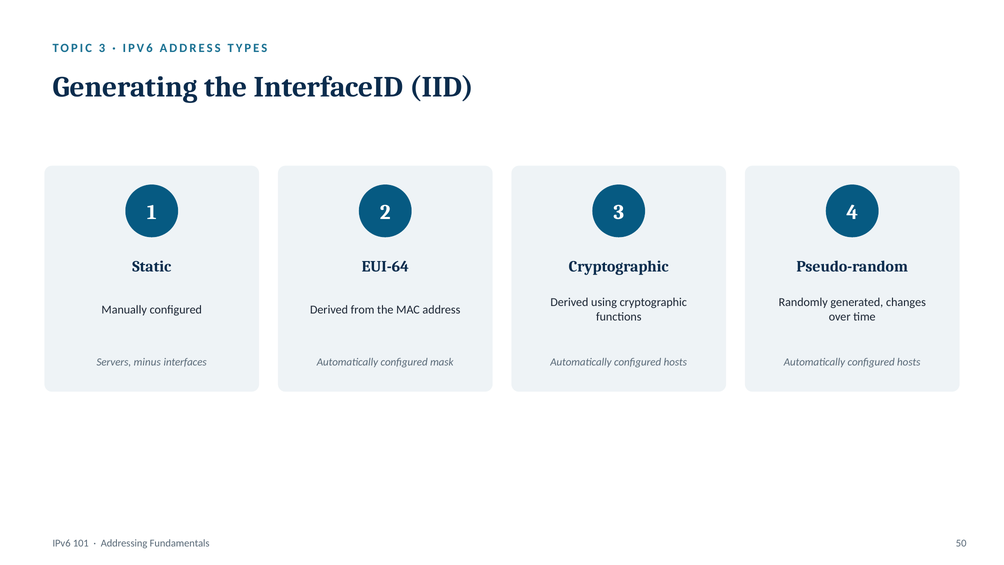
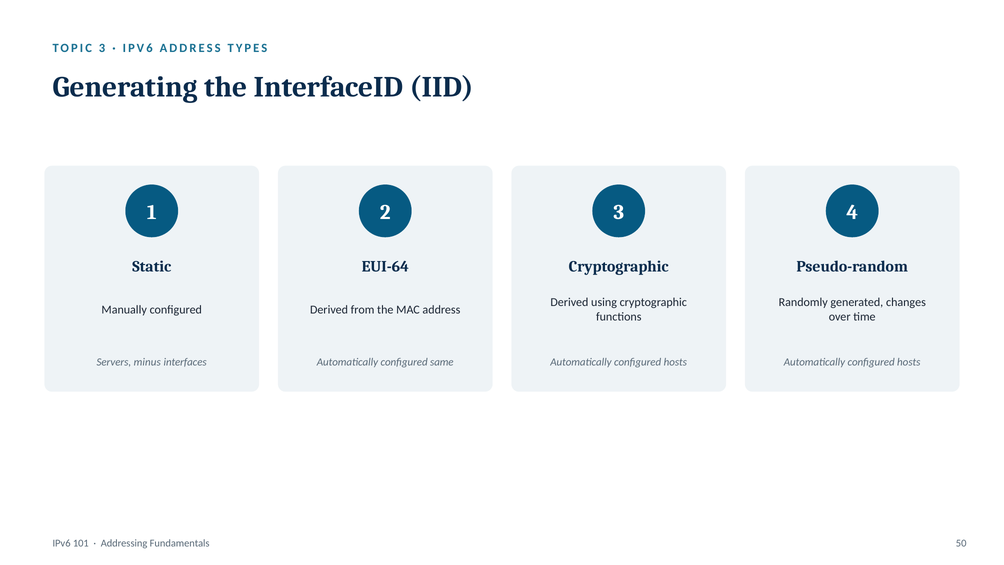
mask: mask -> same (442, 362)
